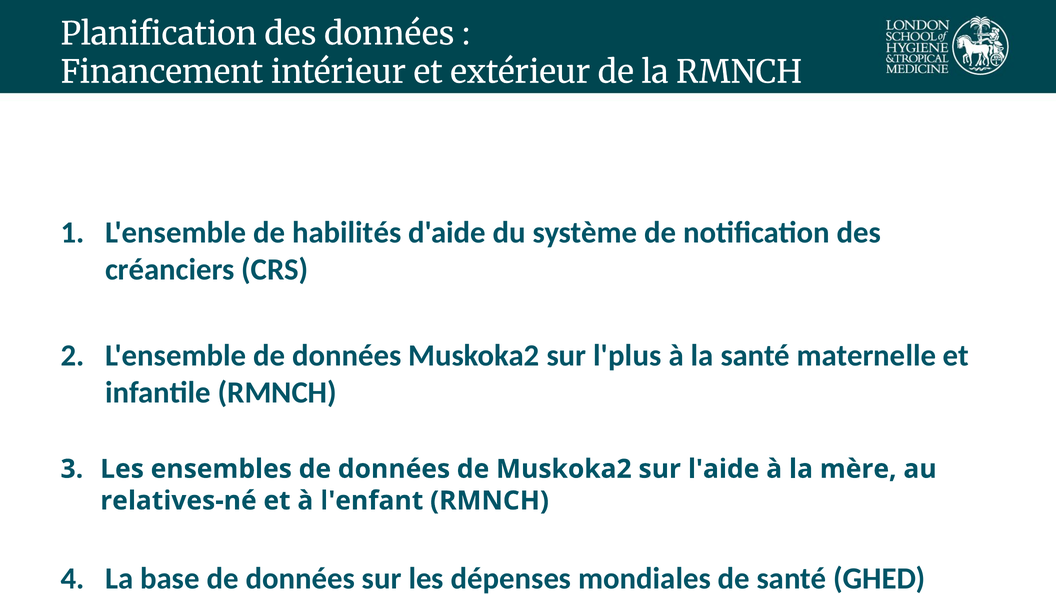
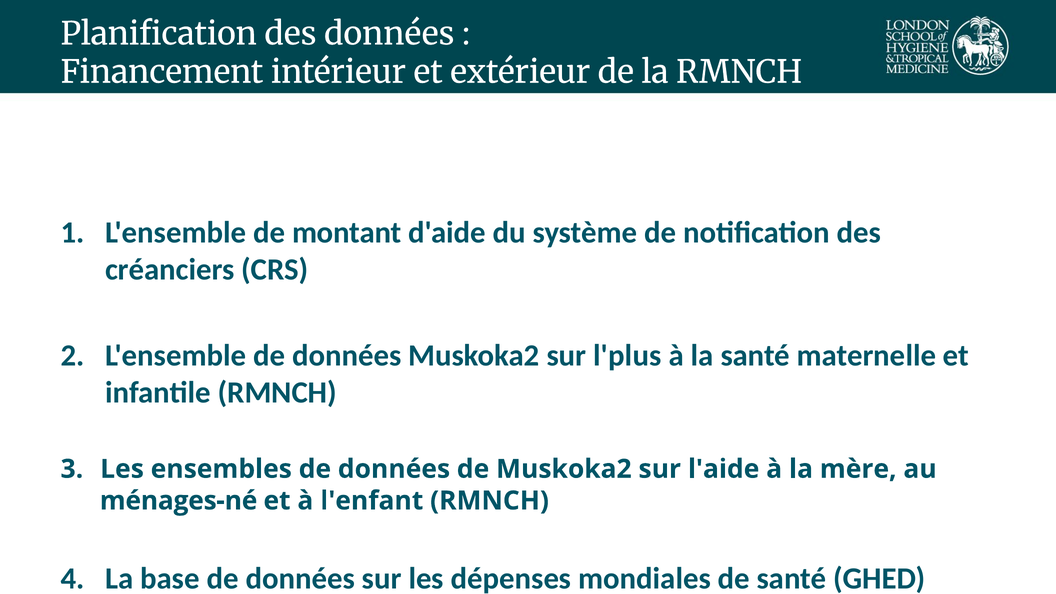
habilités: habilités -> montant (347, 233)
relatives-né: relatives-né -> ménages-né (179, 501)
